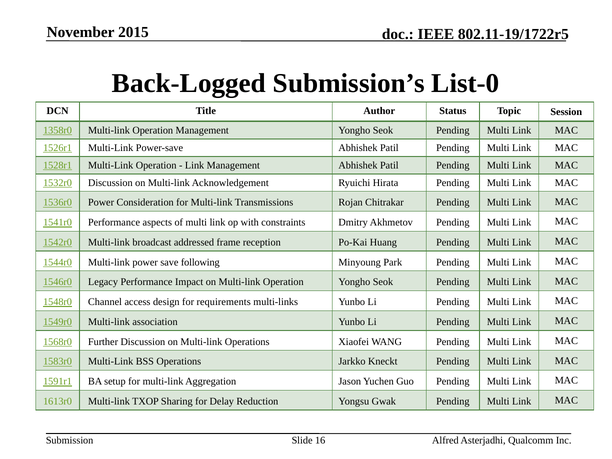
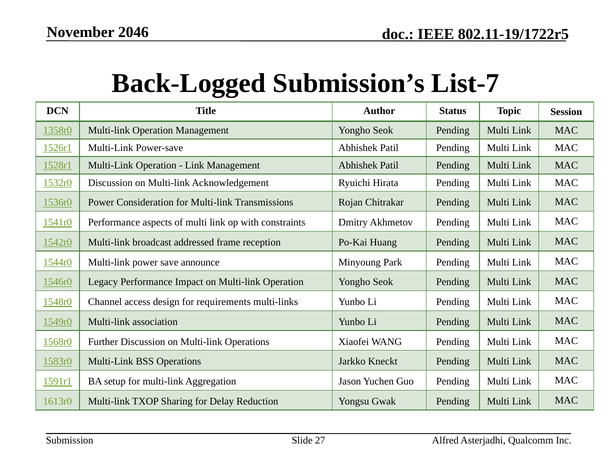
2015: 2015 -> 2046 (133, 32)
List-0: List-0 -> List-7 (465, 83)
following: following -> announce (200, 262)
16: 16 -> 27 (320, 440)
